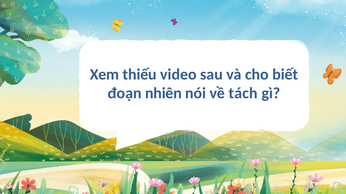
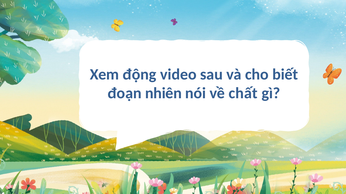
thiếu: thiếu -> động (140, 75)
tách: tách -> chất (243, 94)
